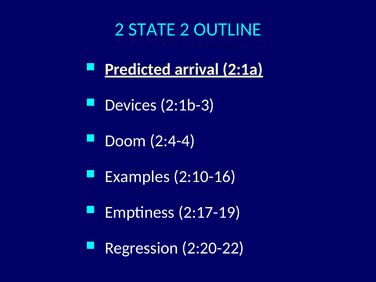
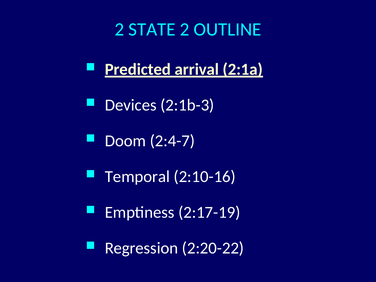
2:4-4: 2:4-4 -> 2:4-7 (172, 141)
Examples: Examples -> Temporal (137, 177)
